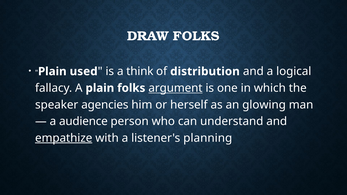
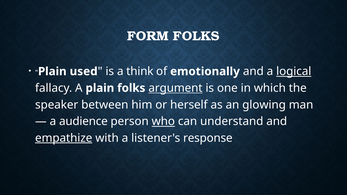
DRAW: DRAW -> FORM (148, 36)
distribution: distribution -> emotionally (205, 71)
logical underline: none -> present (294, 71)
agencies: agencies -> between (105, 105)
who underline: none -> present (163, 121)
planning: planning -> response (208, 138)
